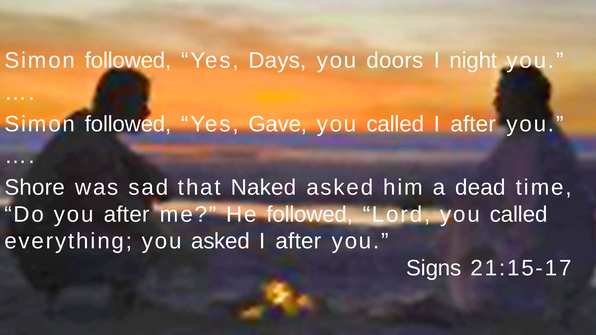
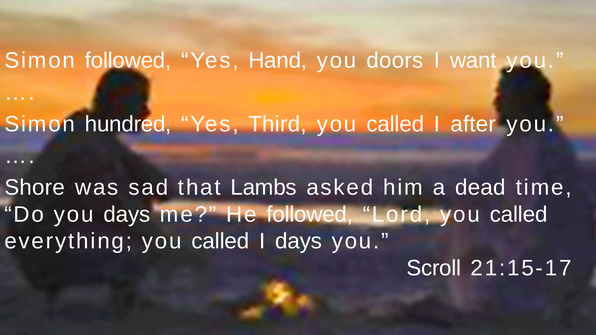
Days: Days -> Hand (278, 61)
night: night -> want (473, 61)
followed: followed -> hundred (128, 124)
Gave: Gave -> Third (278, 124)
Naked: Naked -> Lambs (264, 188)
you after: after -> days (127, 215)
everything you asked: asked -> called (220, 241)
after: after -> days (299, 241)
Signs: Signs -> Scroll (434, 268)
